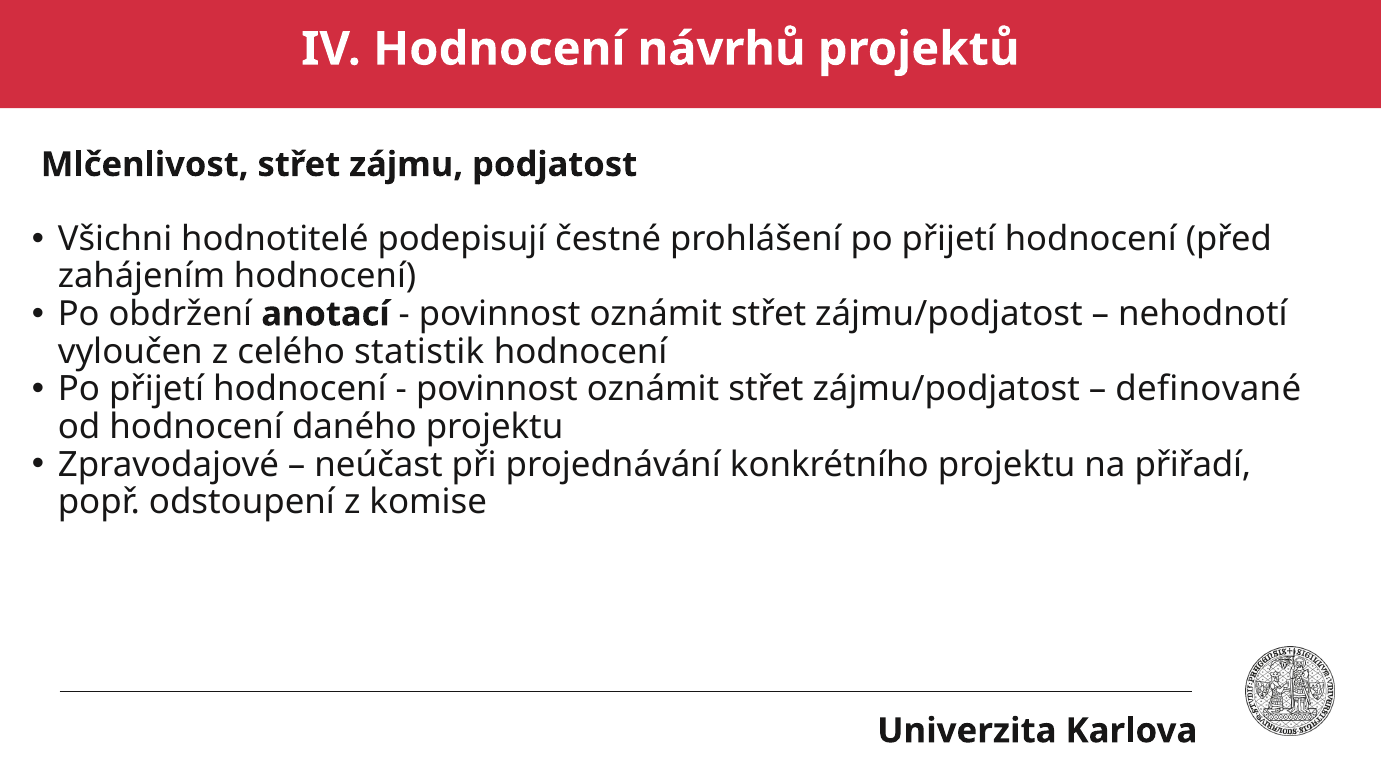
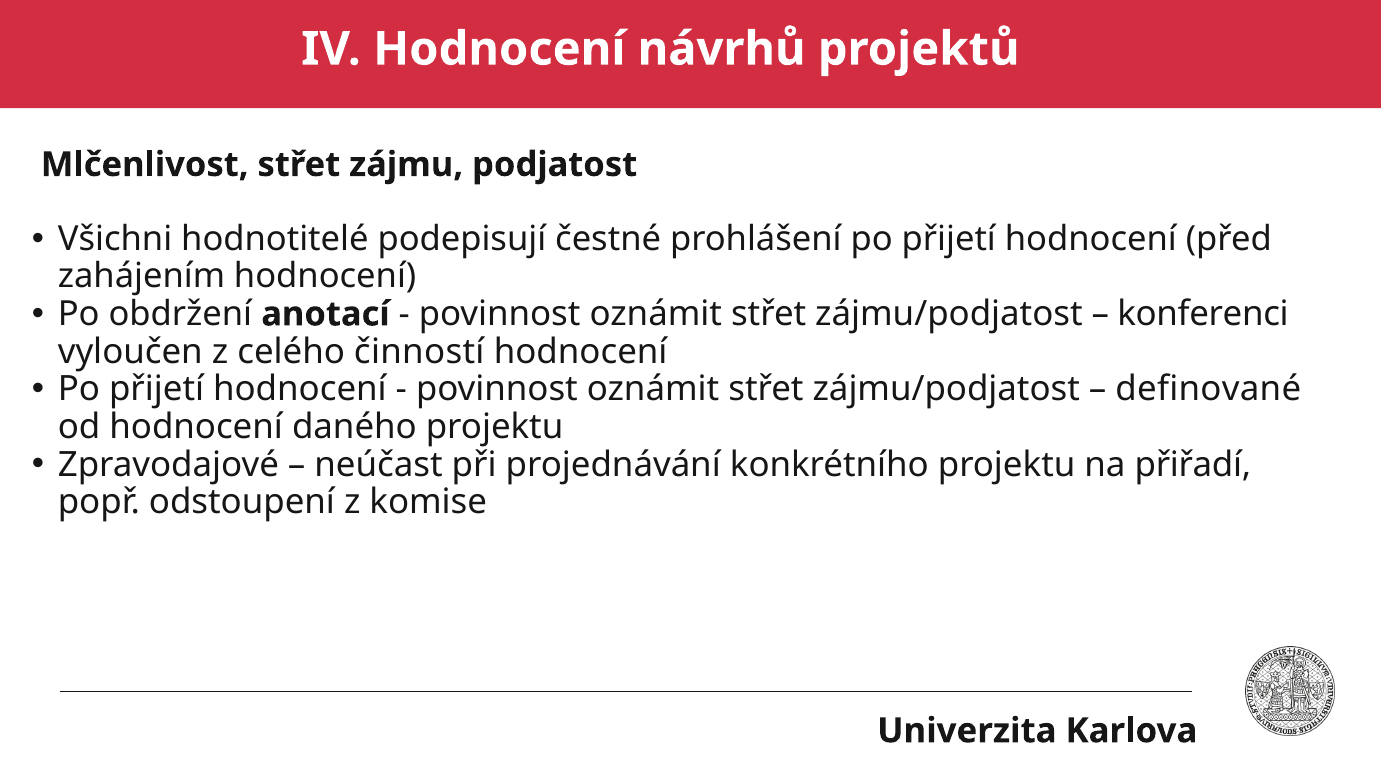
nehodnotí: nehodnotí -> konferenci (1203, 314)
statistik: statistik -> činností (419, 352)
